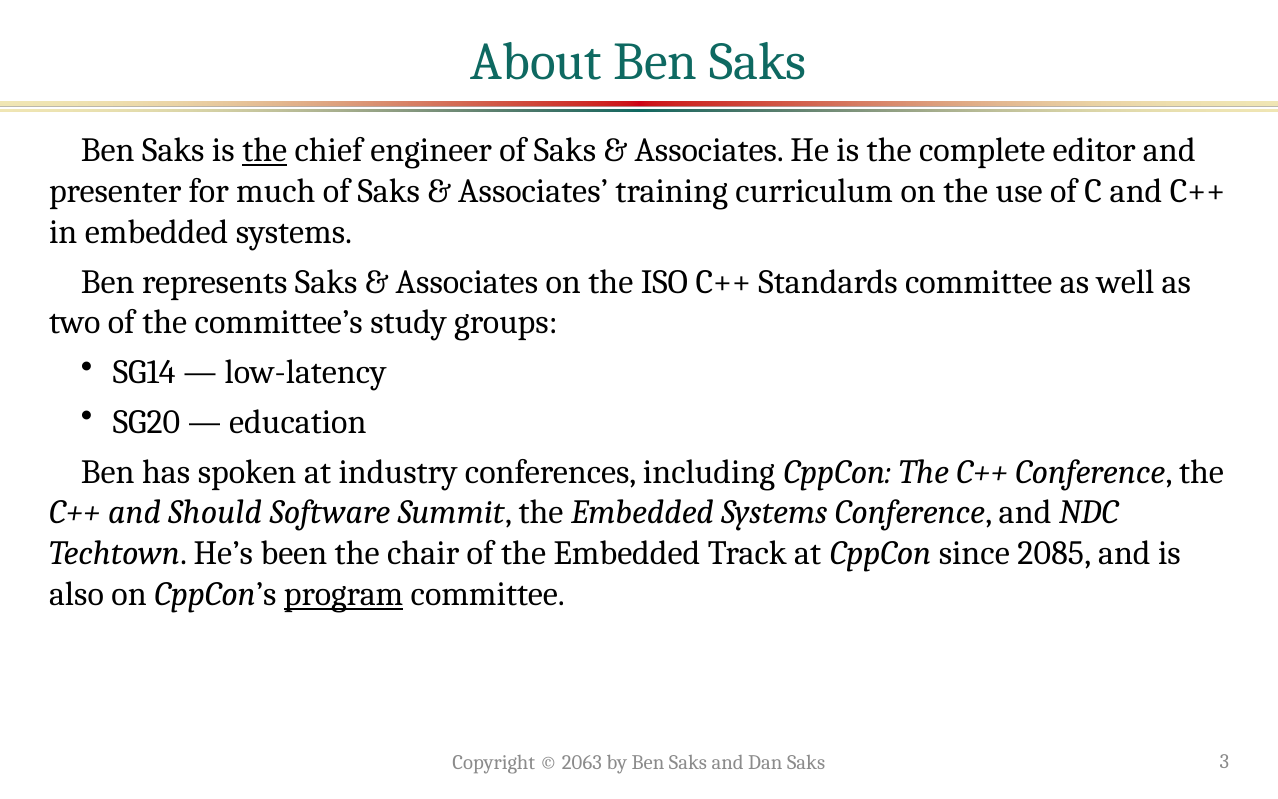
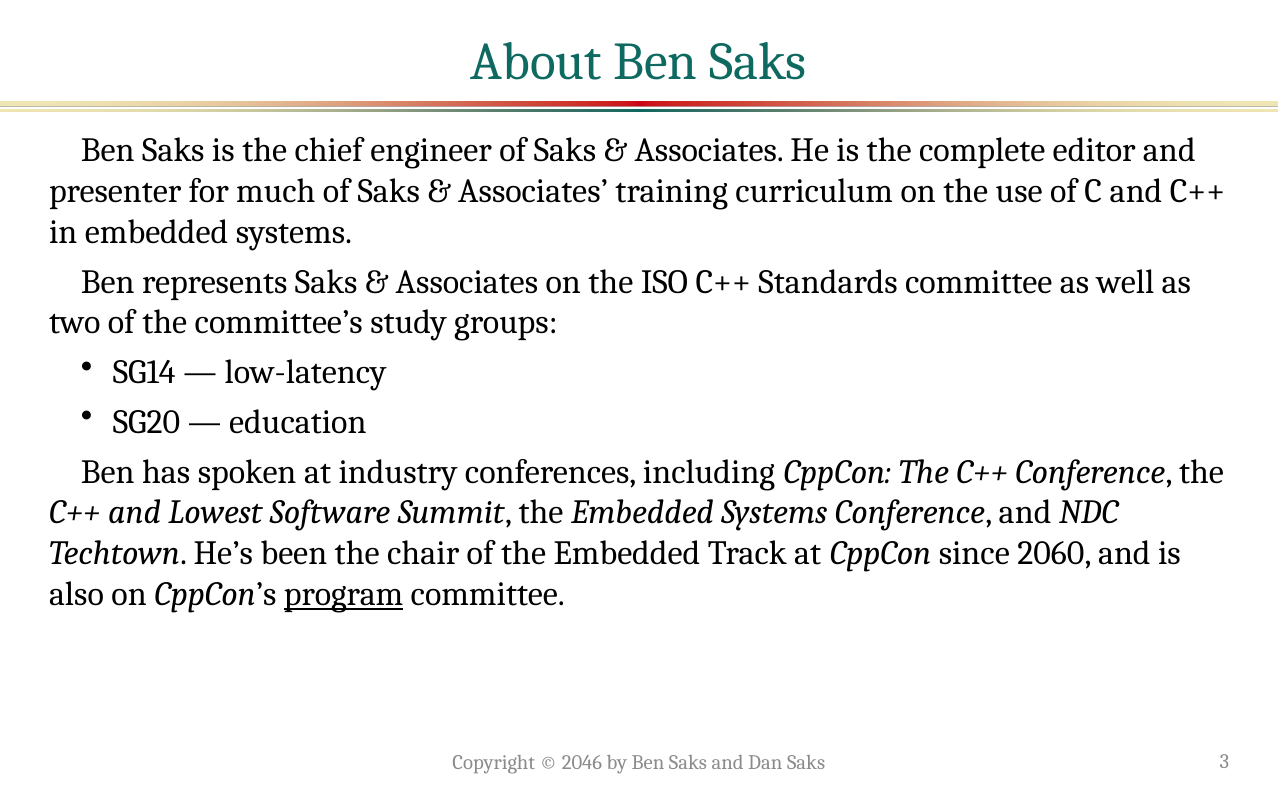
the underline: present -> none (265, 151)
Should: Should -> Lowest (215, 513)
2085: 2085 -> 2060 (1054, 553)
2063: 2063 -> 2046 (582, 762)
